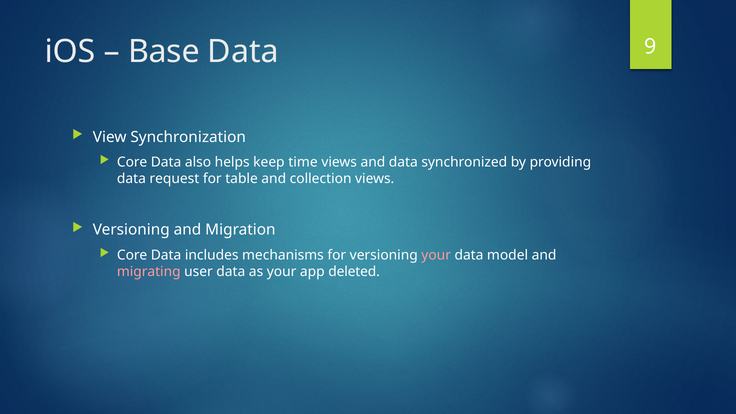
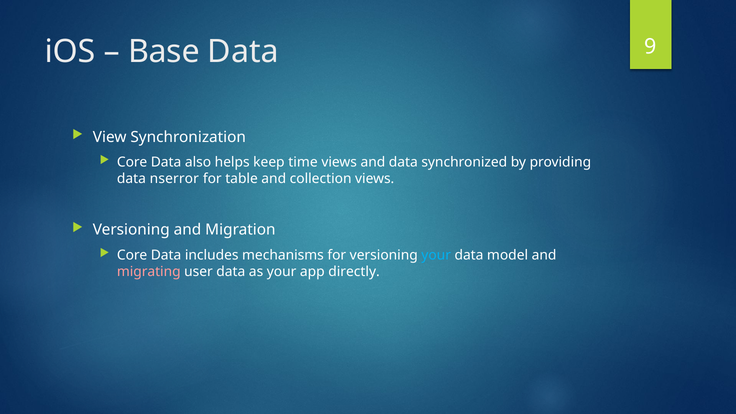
request: request -> nserror (174, 179)
your colour: pink -> light blue (436, 255)
deleted: deleted -> directly (354, 272)
